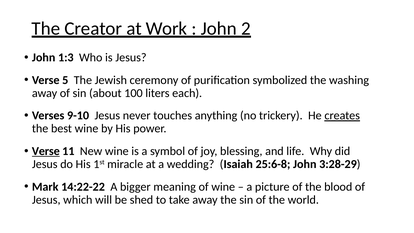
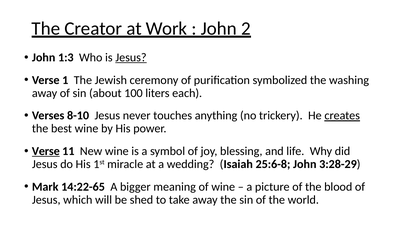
Jesus underline: none -> present (131, 58)
5: 5 -> 1 (65, 80)
9-10: 9-10 -> 8-10 (78, 116)
14:22-22: 14:22-22 -> 14:22-65 (83, 187)
